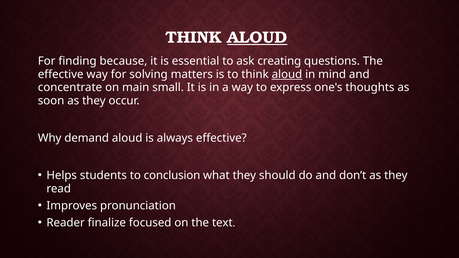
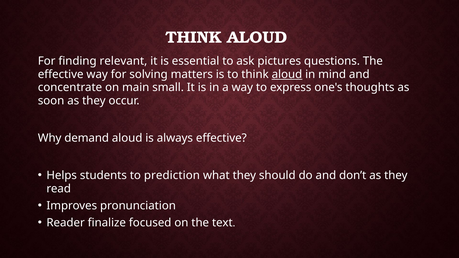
ALOUD underline: present -> none (257, 37)
because: because -> relevant (123, 61)
creating: creating -> pictures (279, 61)
conclusion: conclusion -> prediction (172, 175)
